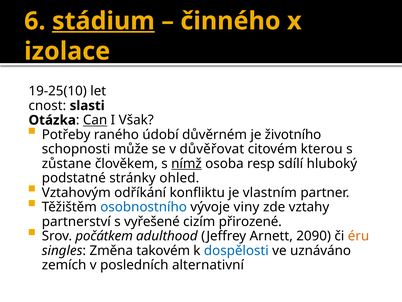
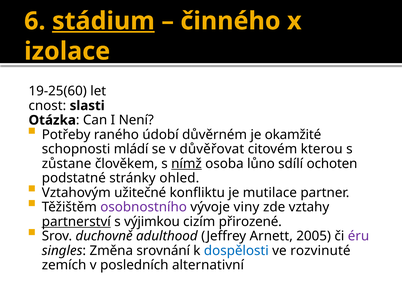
19-25(10: 19-25(10 -> 19-25(60 (58, 91)
Can underline: present -> none (95, 120)
Však: Však -> Není (136, 120)
životního: životního -> okamžité (293, 134)
může: může -> mládí (131, 149)
resp: resp -> lůno (261, 163)
hluboký: hluboký -> ochoten (332, 163)
odříkání: odříkání -> užitečné (140, 192)
vlastním: vlastním -> mutilace (270, 192)
osobnostního colour: blue -> purple (144, 207)
partnerství underline: none -> present (76, 221)
vyřešené: vyřešené -> výjimkou (152, 221)
počátkem: počátkem -> duchovně (104, 236)
2090: 2090 -> 2005 (314, 236)
éru colour: orange -> purple (359, 236)
takovém: takovém -> srovnání (163, 250)
uznáváno: uznáváno -> rozvinuté (320, 250)
